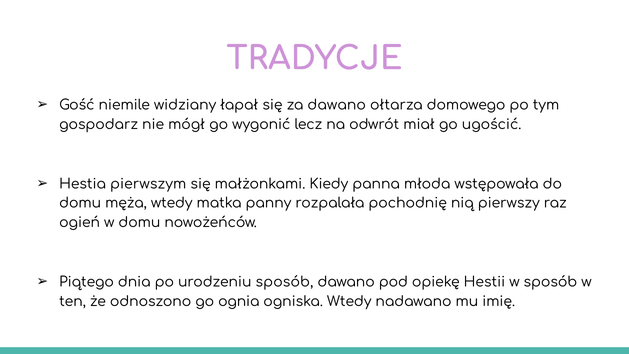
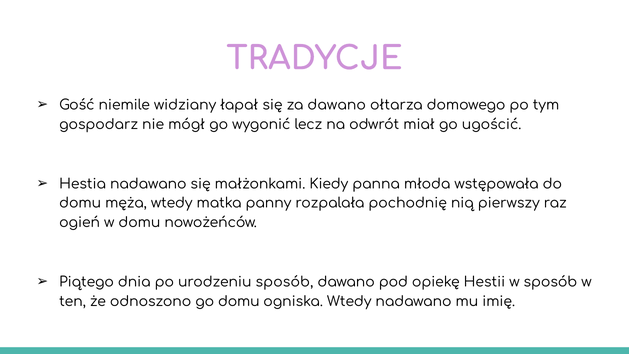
Hestia pierwszym: pierwszym -> nadawano (148, 184)
go ognia: ognia -> domu (239, 301)
